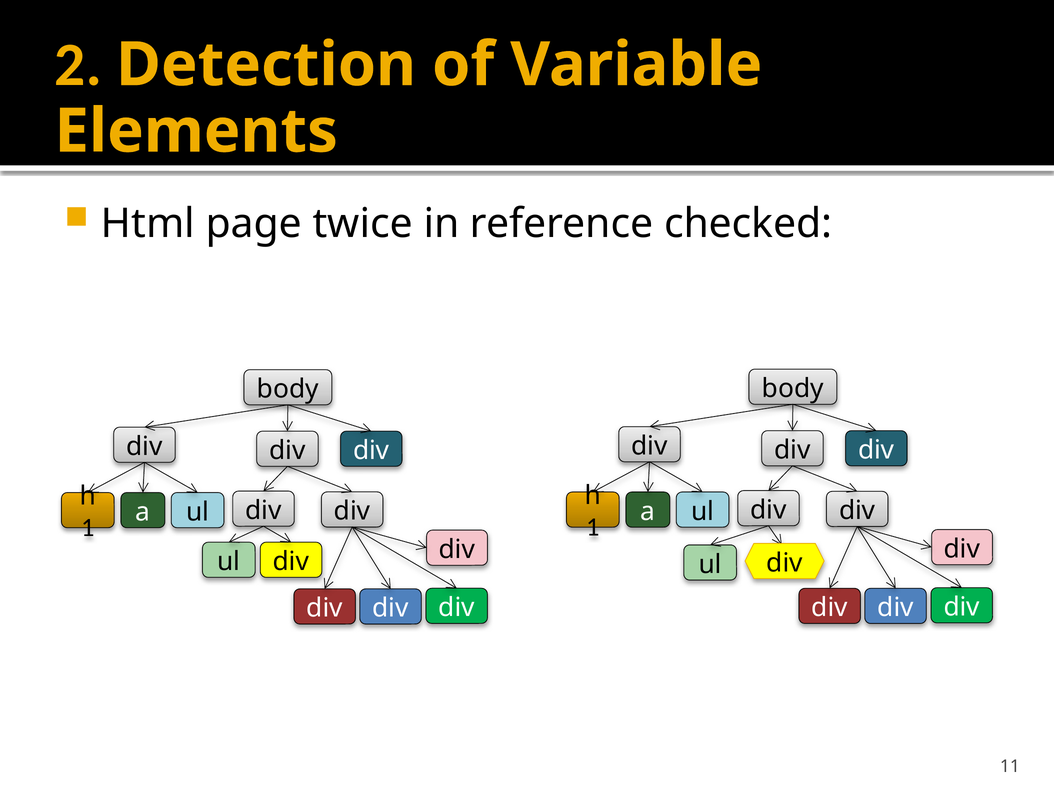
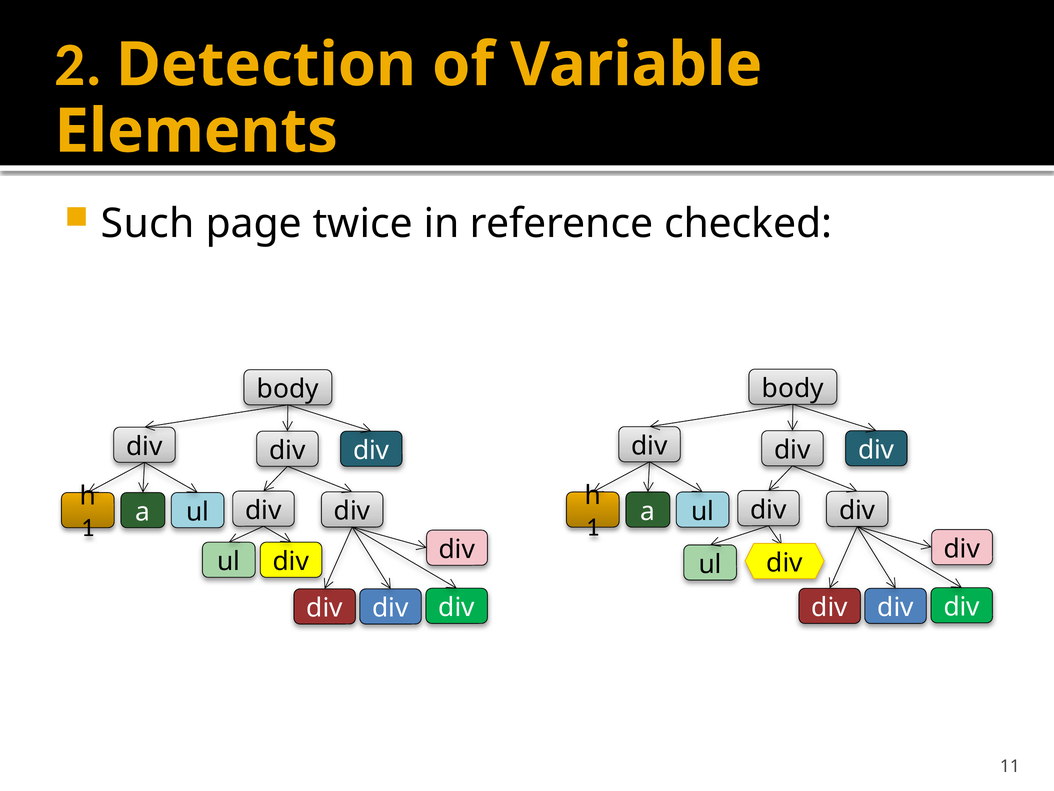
Html: Html -> Such (148, 224)
